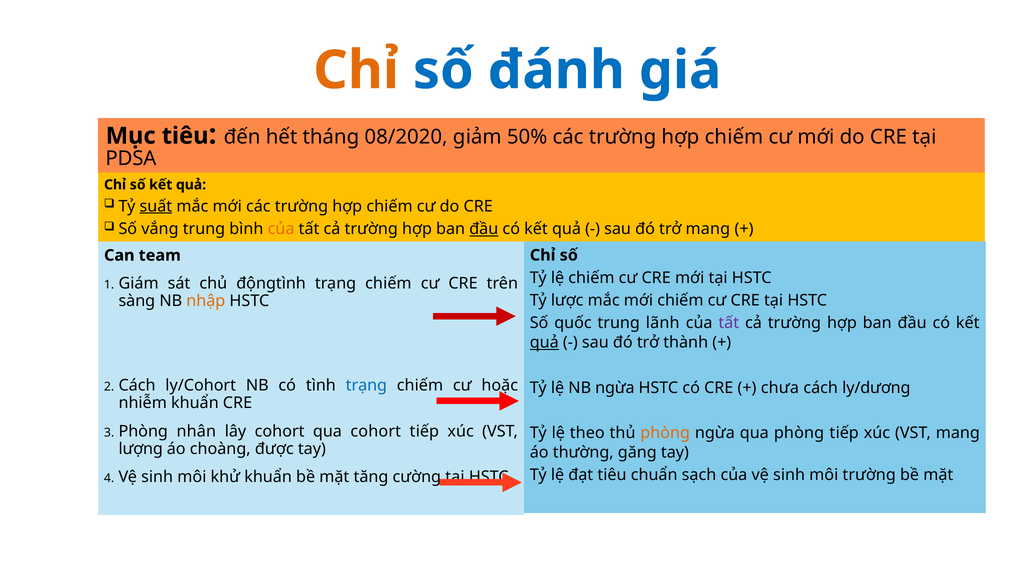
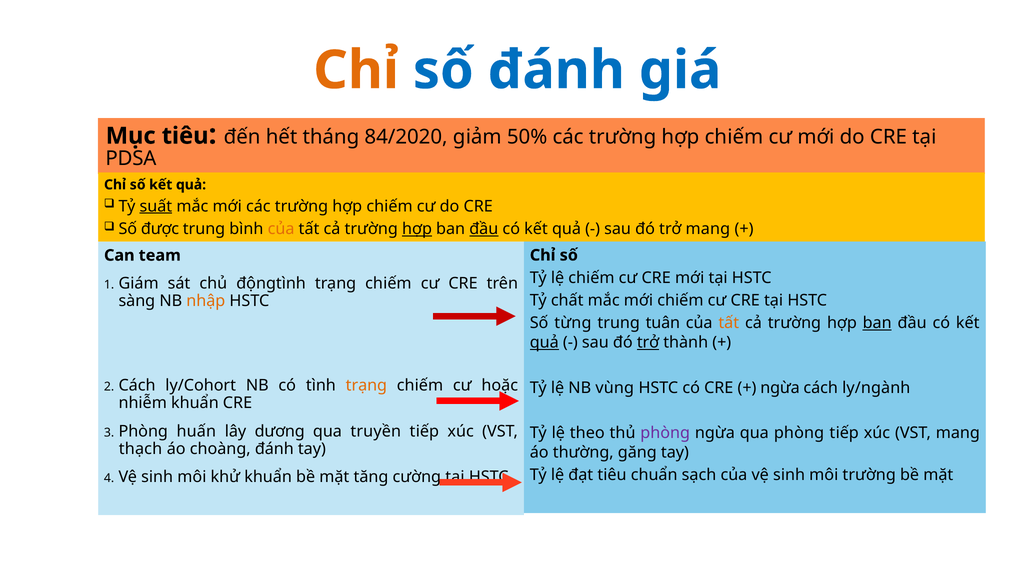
08/2020: 08/2020 -> 84/2020 (406, 137)
vắng: vắng -> được (160, 229)
hợp underline: none -> present (417, 229)
lược: lược -> chất (567, 301)
quốc: quốc -> từng (573, 323)
lãnh: lãnh -> tuân (663, 323)
tất colour: purple -> orange (729, 323)
ban underline: none -> present (877, 323)
trở underline: none -> present (648, 343)
NB ngừa: ngừa -> vùng (615, 388)
chưa: chưa -> ngừa (780, 388)
ly/dương: ly/dương -> ly/ngành (876, 388)
trạng colour: blue -> orange (366, 386)
phòng colour: orange -> purple (665, 433)
nhân: nhân -> huấn (196, 431)
lây cohort: cohort -> dương (280, 431)
qua cohort: cohort -> truyền (376, 431)
lượng: lượng -> thạch (141, 449)
choàng được: được -> đánh (274, 449)
